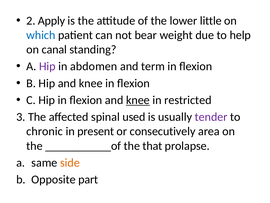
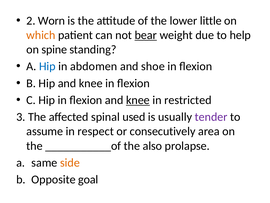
Apply: Apply -> Worn (52, 21)
which colour: blue -> orange (41, 35)
bear underline: none -> present (146, 35)
canal: canal -> spine (54, 49)
Hip colour: purple -> blue (47, 66)
term: term -> shoe (153, 66)
chronic: chronic -> assume (45, 131)
present: present -> respect (96, 131)
that: that -> also (152, 145)
part: part -> goal (88, 179)
